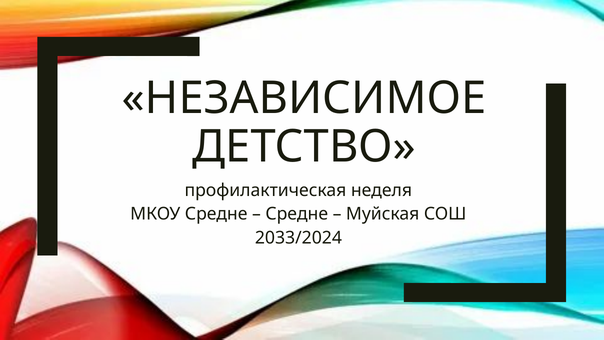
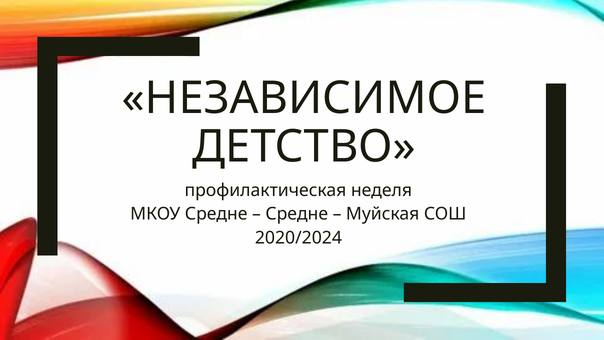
2033/2024: 2033/2024 -> 2020/2024 (298, 238)
